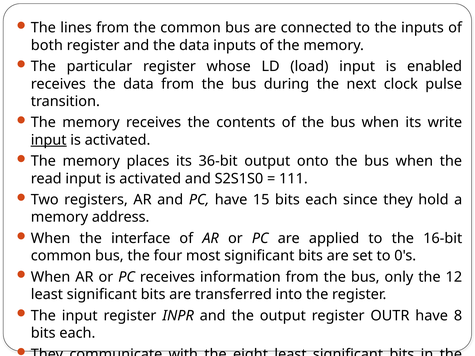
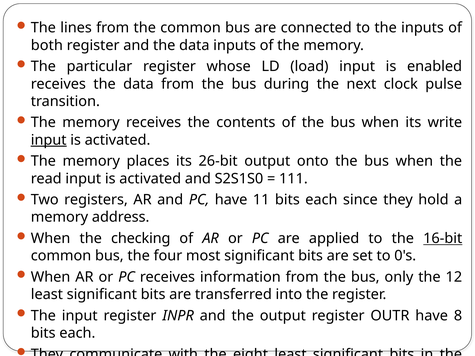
36-bit: 36-bit -> 26-bit (218, 161)
15: 15 -> 11 (261, 200)
interface: interface -> checking (141, 239)
16-bit underline: none -> present (443, 239)
